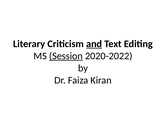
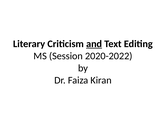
Session underline: present -> none (66, 56)
